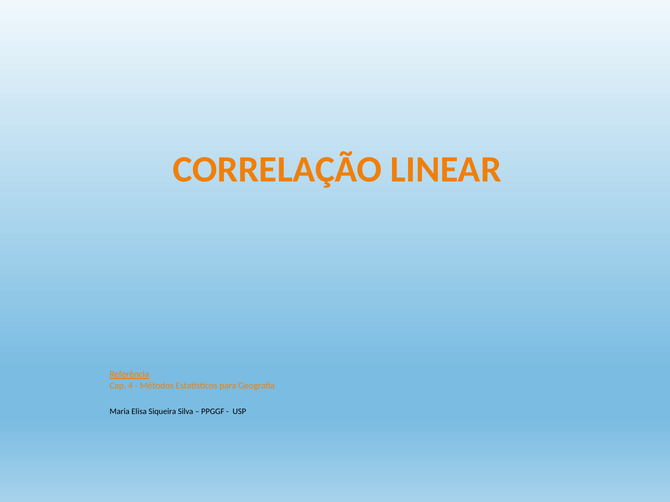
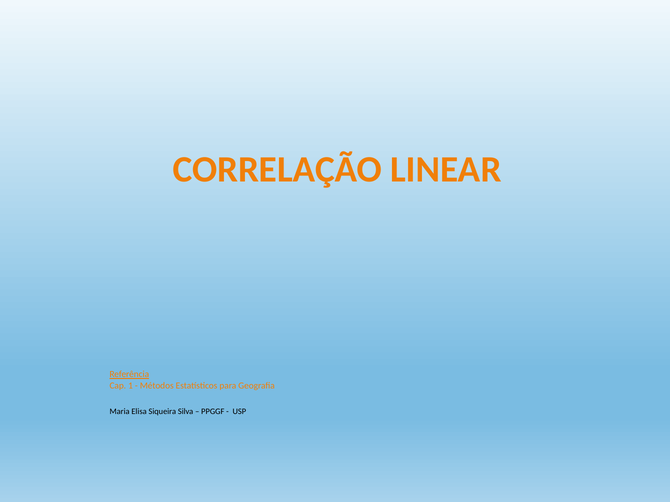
4: 4 -> 1 (131, 386)
